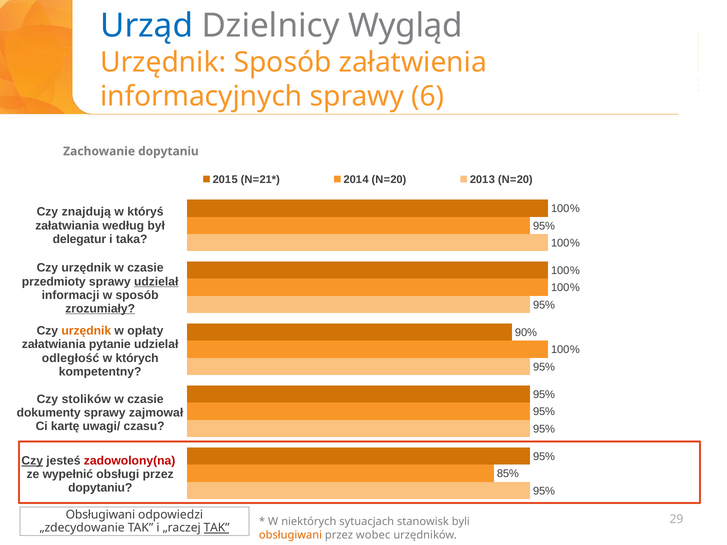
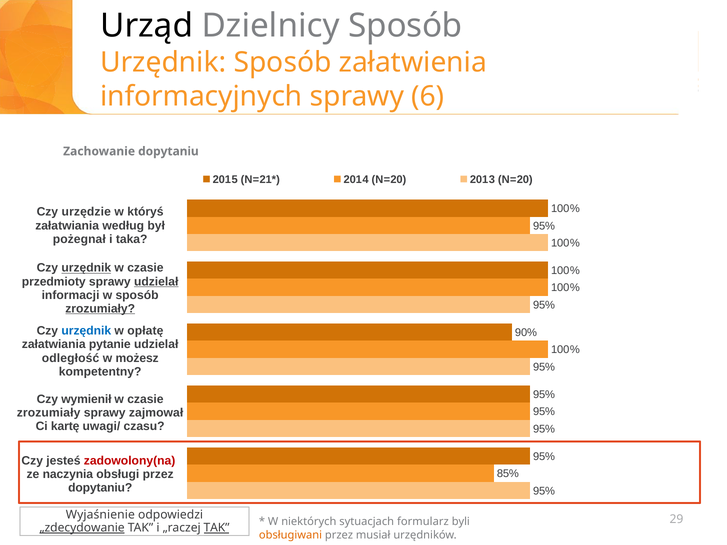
Urząd colour: blue -> black (147, 26)
Dzielnicy Wygląd: Wygląd -> Sposób (405, 26)
znajdują: znajdują -> urzędzie (86, 212)
delegatur: delegatur -> pożegnał (79, 239)
urzędnik underline: none -> present (86, 268)
urzędnik colour: orange -> blue (86, 331)
opłaty: opłaty -> opłatę (145, 331)
których: których -> możesz (137, 358)
stolików: stolików -> wymienił (86, 399)
dokumenty: dokumenty -> zrozumiały (49, 413)
Czy underline: present -> none (32, 461)
wypełnić: wypełnić -> naczynia (68, 474)
Obsługiwani: Obsługiwani -> Wyjaśnienie (100, 515)
stanowisk: stanowisk -> formularz (423, 522)
„zdecydowanie underline: none -> present (82, 528)
wobec: wobec -> musiał (373, 535)
